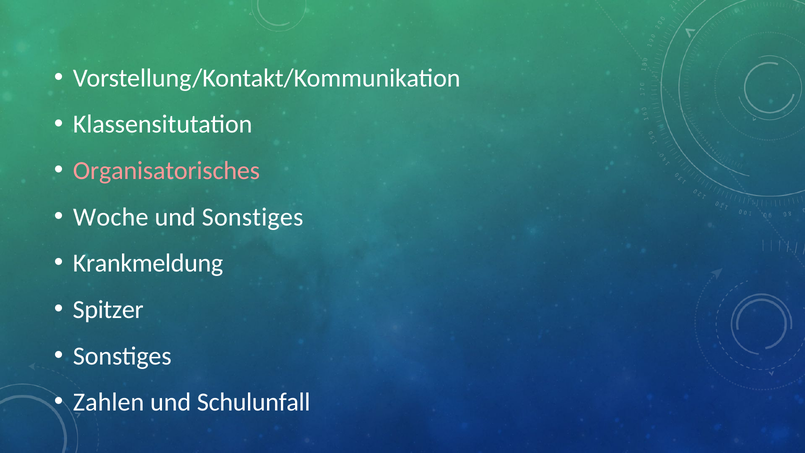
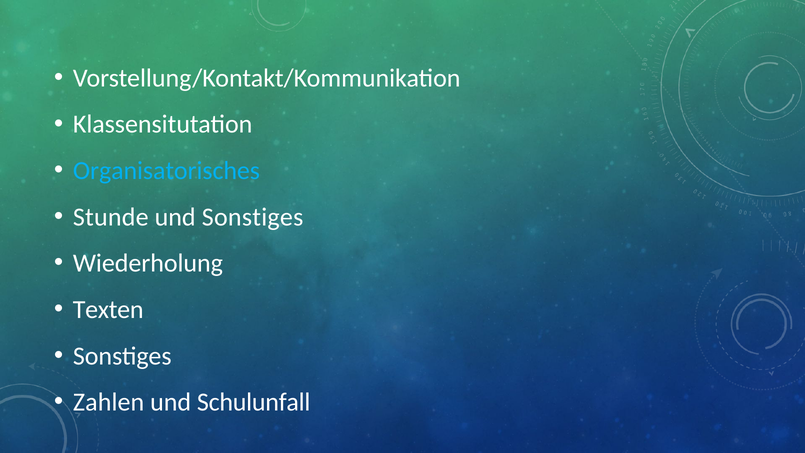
Organisatorisches colour: pink -> light blue (166, 171)
Woche: Woche -> Stunde (111, 217)
Krankmeldung: Krankmeldung -> Wiederholung (148, 263)
Spitzer: Spitzer -> Texten (108, 310)
